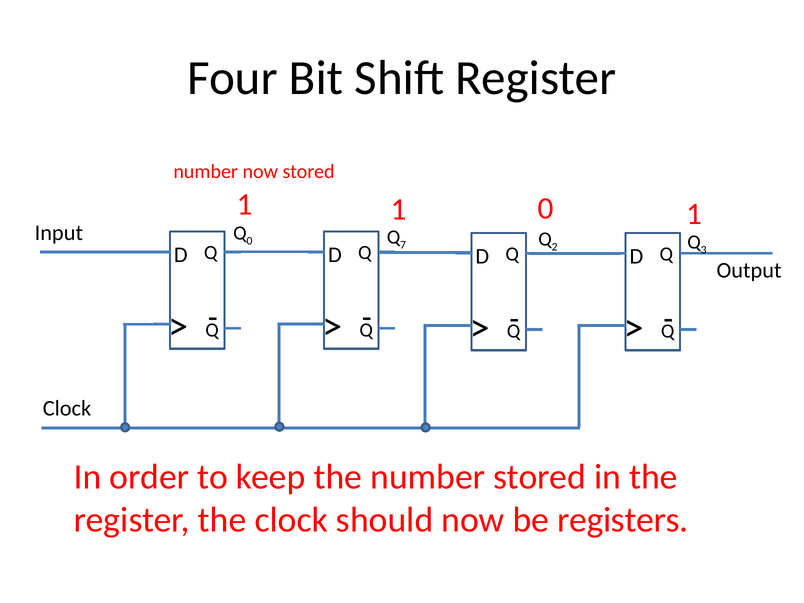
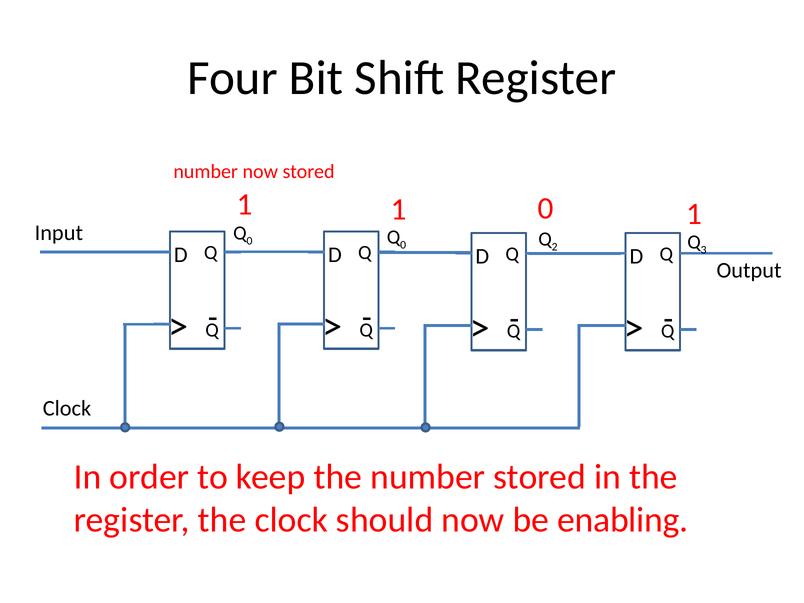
0 Q 7: 7 -> 0 (403, 245)
registers: registers -> enabling (623, 520)
